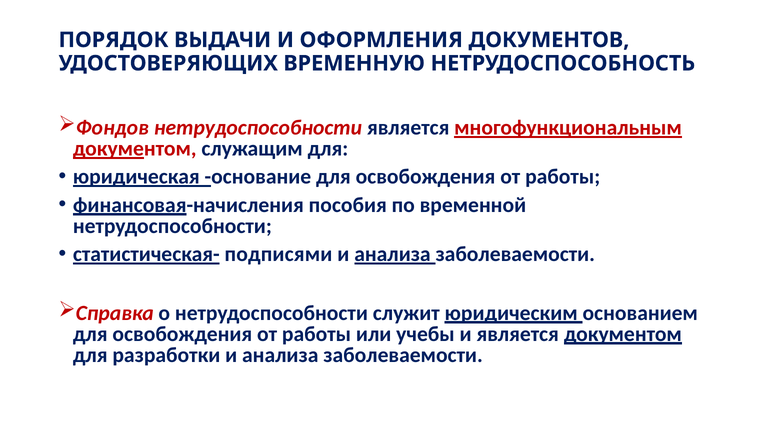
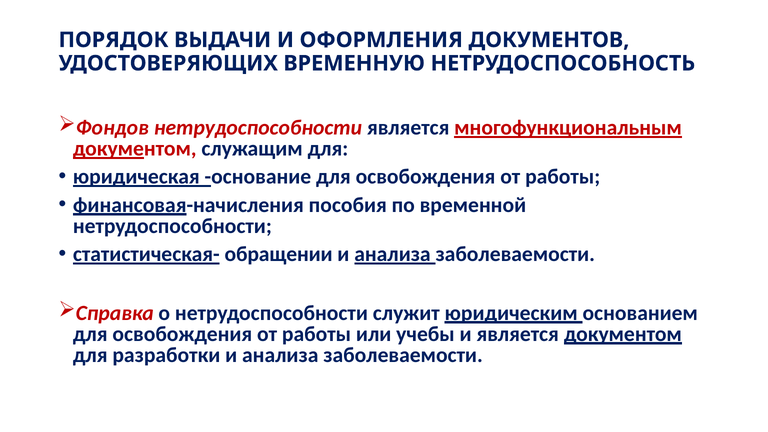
подписями: подписями -> обращении (279, 254)
